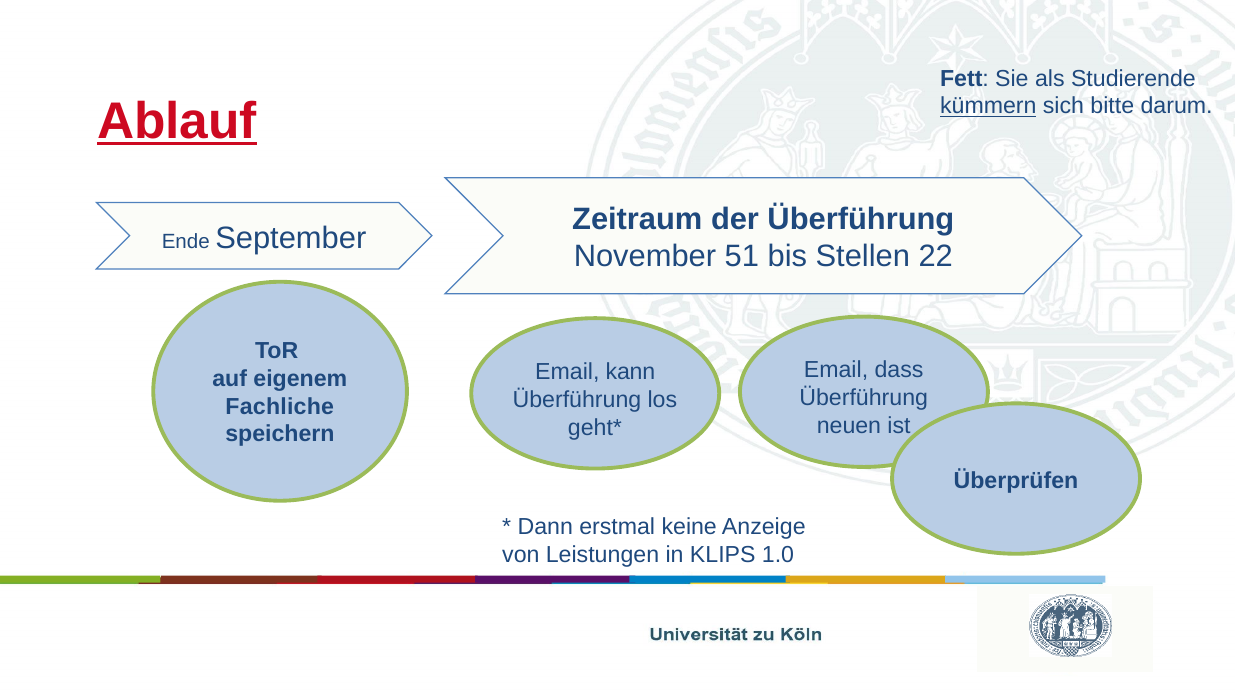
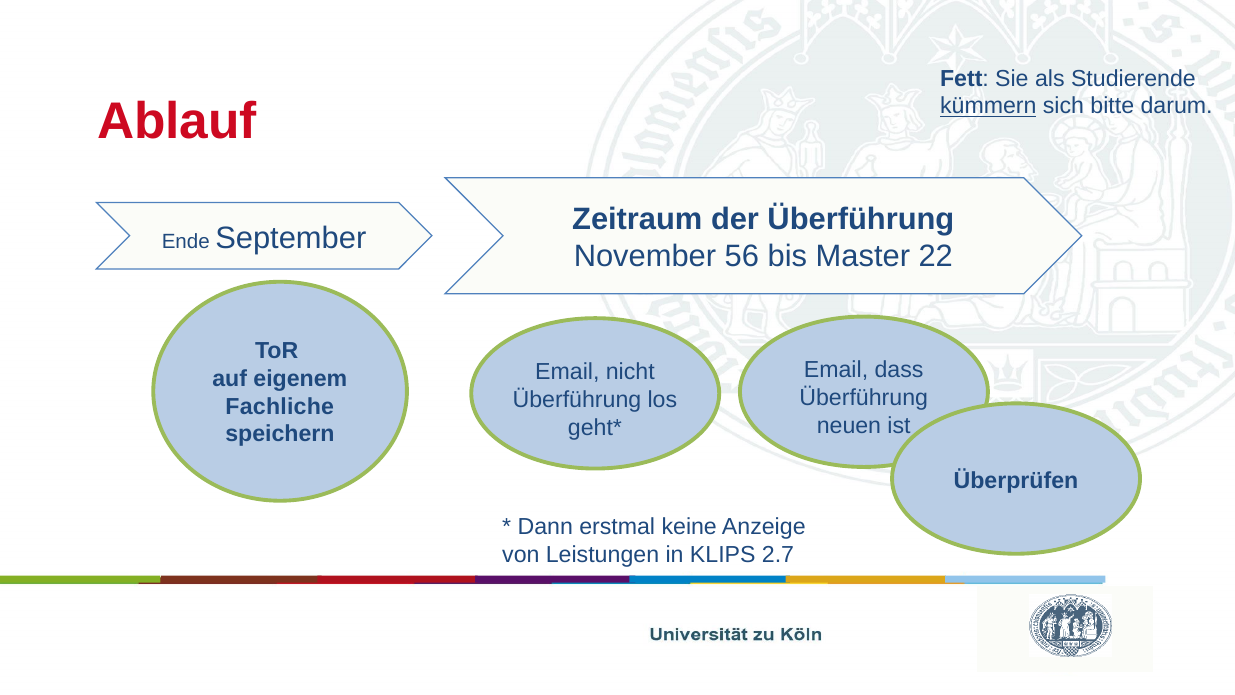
Ablauf underline: present -> none (177, 122)
51: 51 -> 56 (742, 256)
Stellen: Stellen -> Master (863, 256)
kann: kann -> nicht (630, 372)
1.0: 1.0 -> 2.7 (778, 555)
